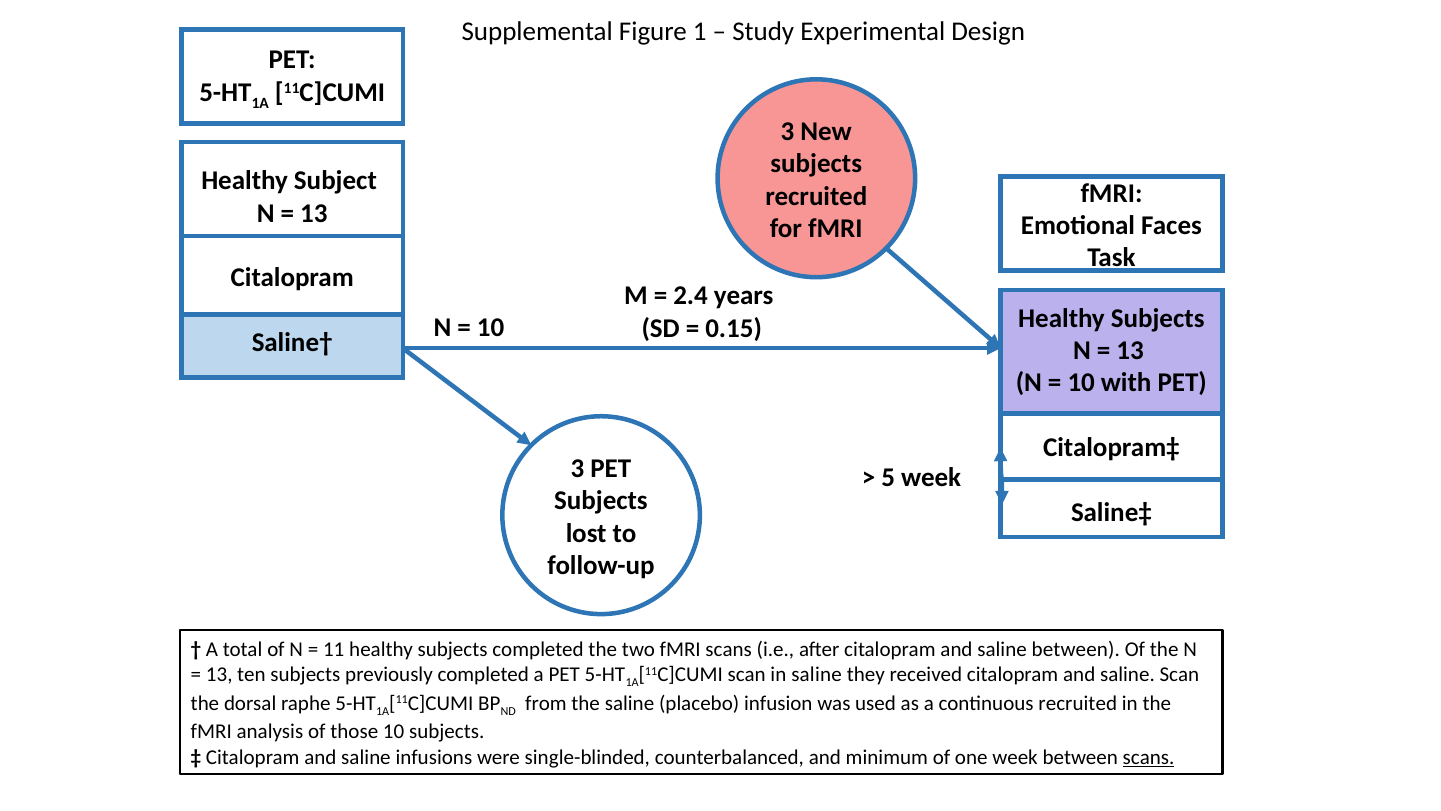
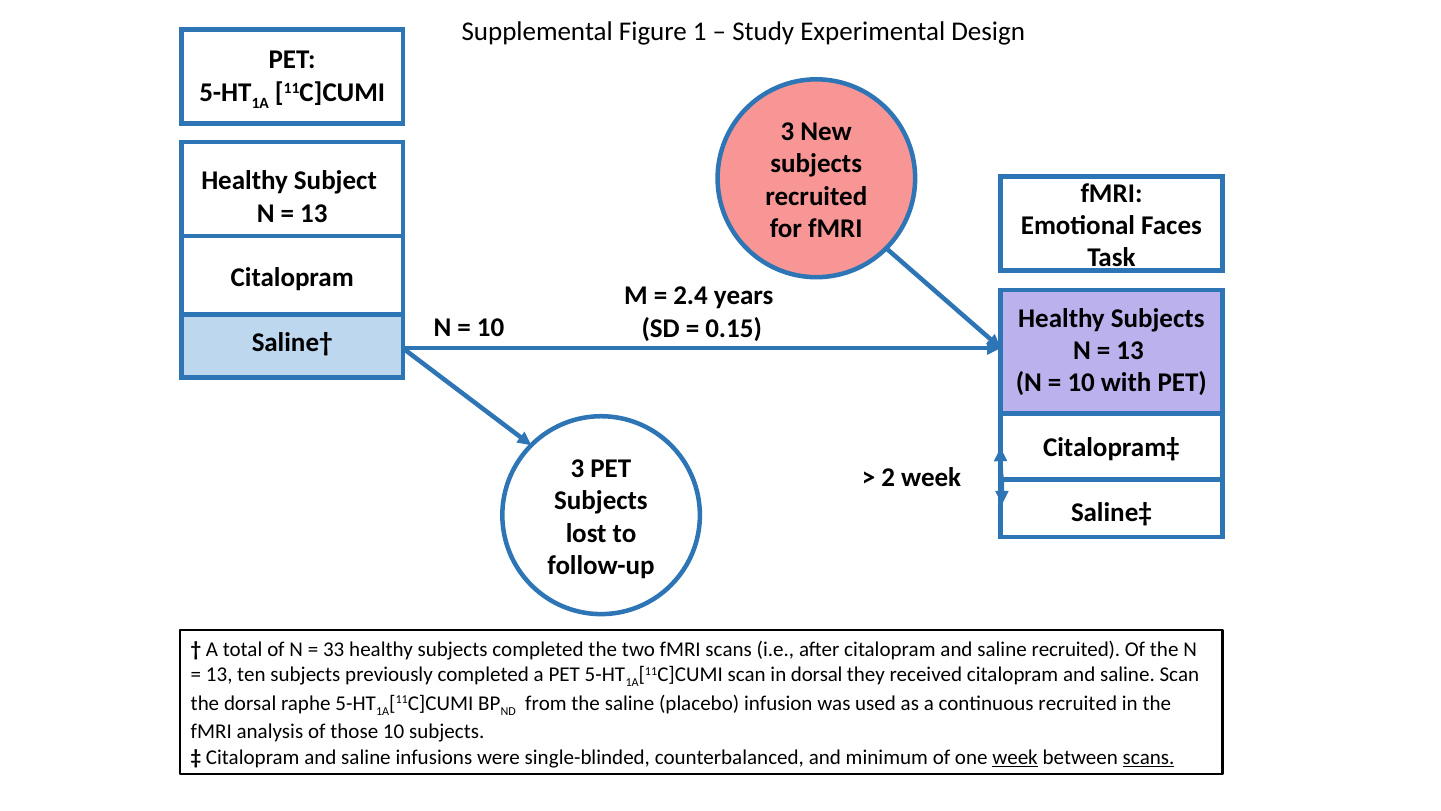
5: 5 -> 2 (888, 477)
11: 11 -> 33 (334, 649)
saline between: between -> recruited (1076, 649)
in saline: saline -> dorsal (817, 674)
week underline: none -> present (1015, 757)
